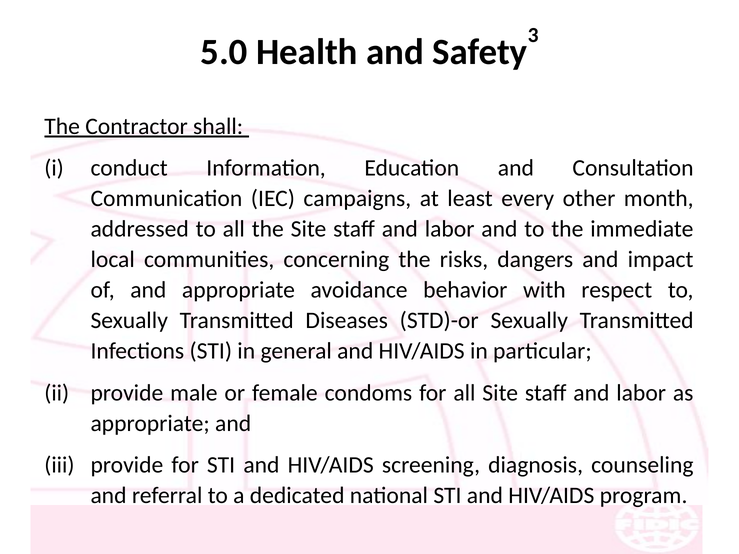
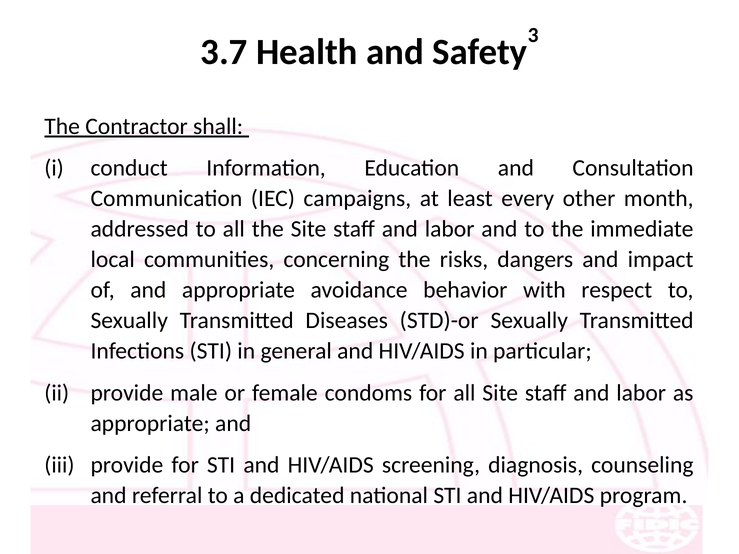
5.0: 5.0 -> 3.7 (224, 52)
